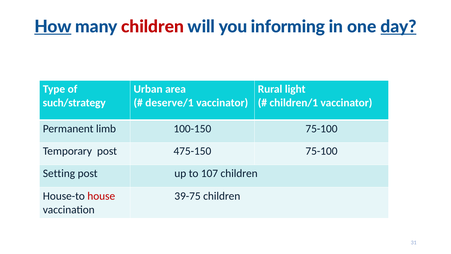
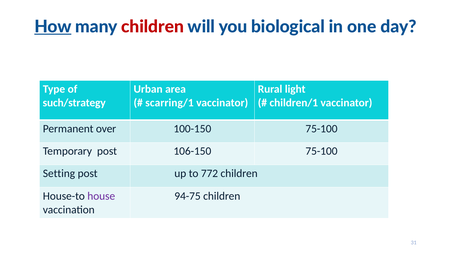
informing: informing -> biological (288, 27)
day underline: present -> none (398, 27)
deserve/1: deserve/1 -> scarring/1 (169, 103)
limb: limb -> over (106, 128)
475-150: 475-150 -> 106-150 (192, 151)
107: 107 -> 772 (209, 173)
house colour: red -> purple (101, 196)
39-75: 39-75 -> 94-75 (188, 196)
